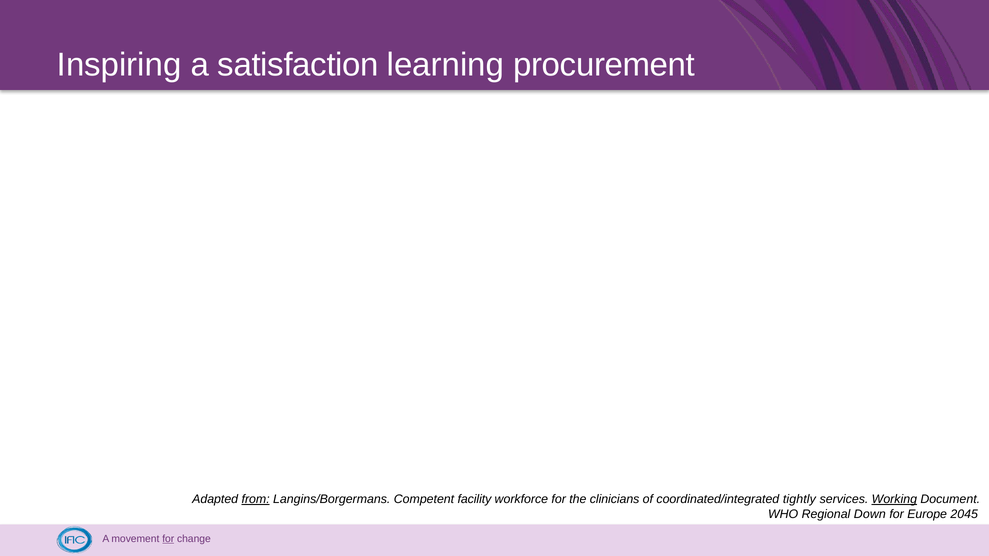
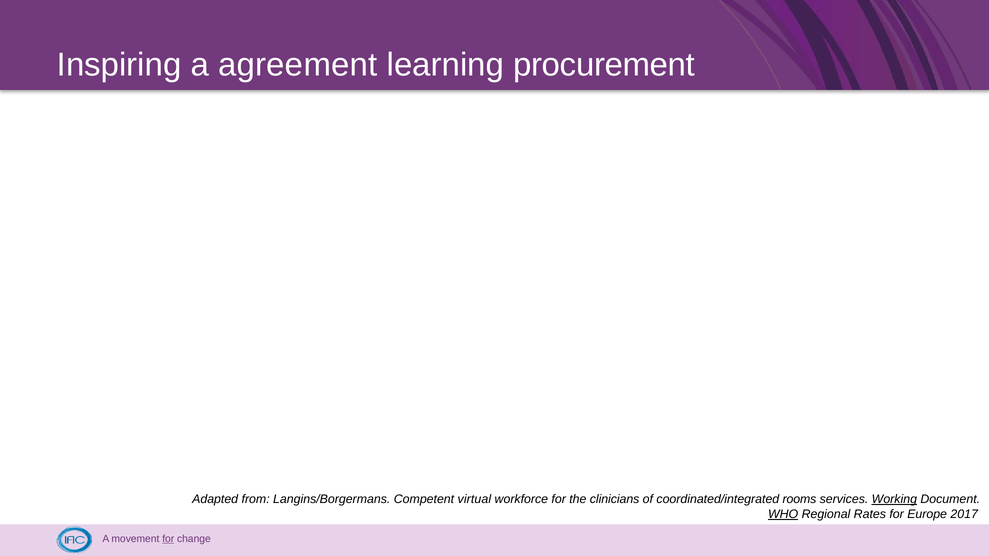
satisfaction: satisfaction -> agreement (298, 65)
from underline: present -> none (256, 500)
facility: facility -> virtual (474, 500)
tightly: tightly -> rooms (799, 500)
WHO underline: none -> present (783, 514)
Down: Down -> Rates (870, 514)
2045: 2045 -> 2017 (964, 514)
